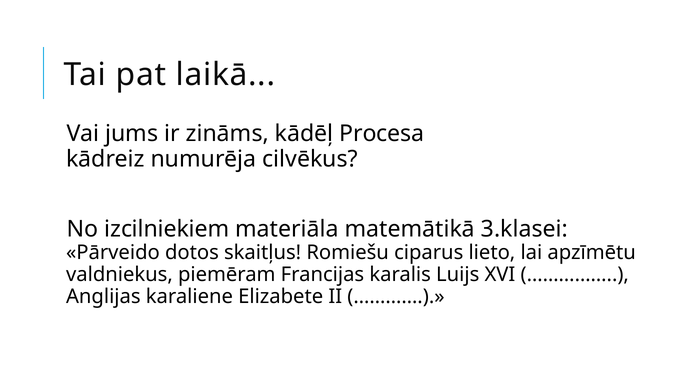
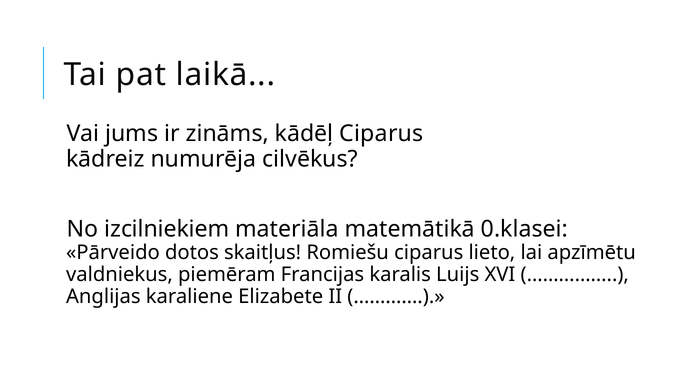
kādēļ Procesa: Procesa -> Ciparus (382, 134)
3.klasei: 3.klasei -> 0.klasei (524, 229)
